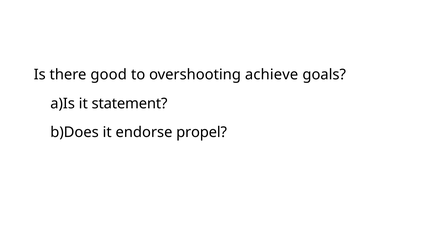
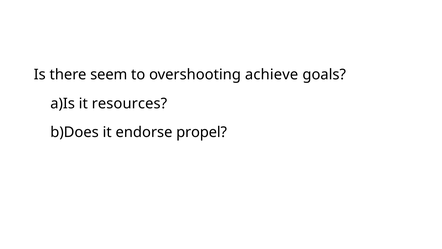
good: good -> seem (109, 75)
statement: statement -> resources (129, 103)
